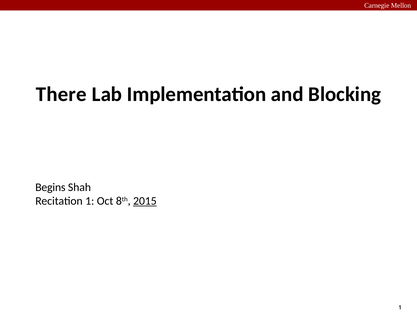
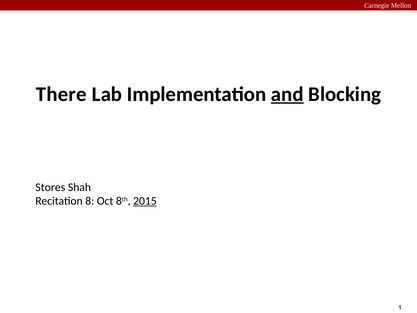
and underline: none -> present (287, 94)
Begins: Begins -> Stores (50, 187)
Recitation 1: 1 -> 8 (90, 201)
